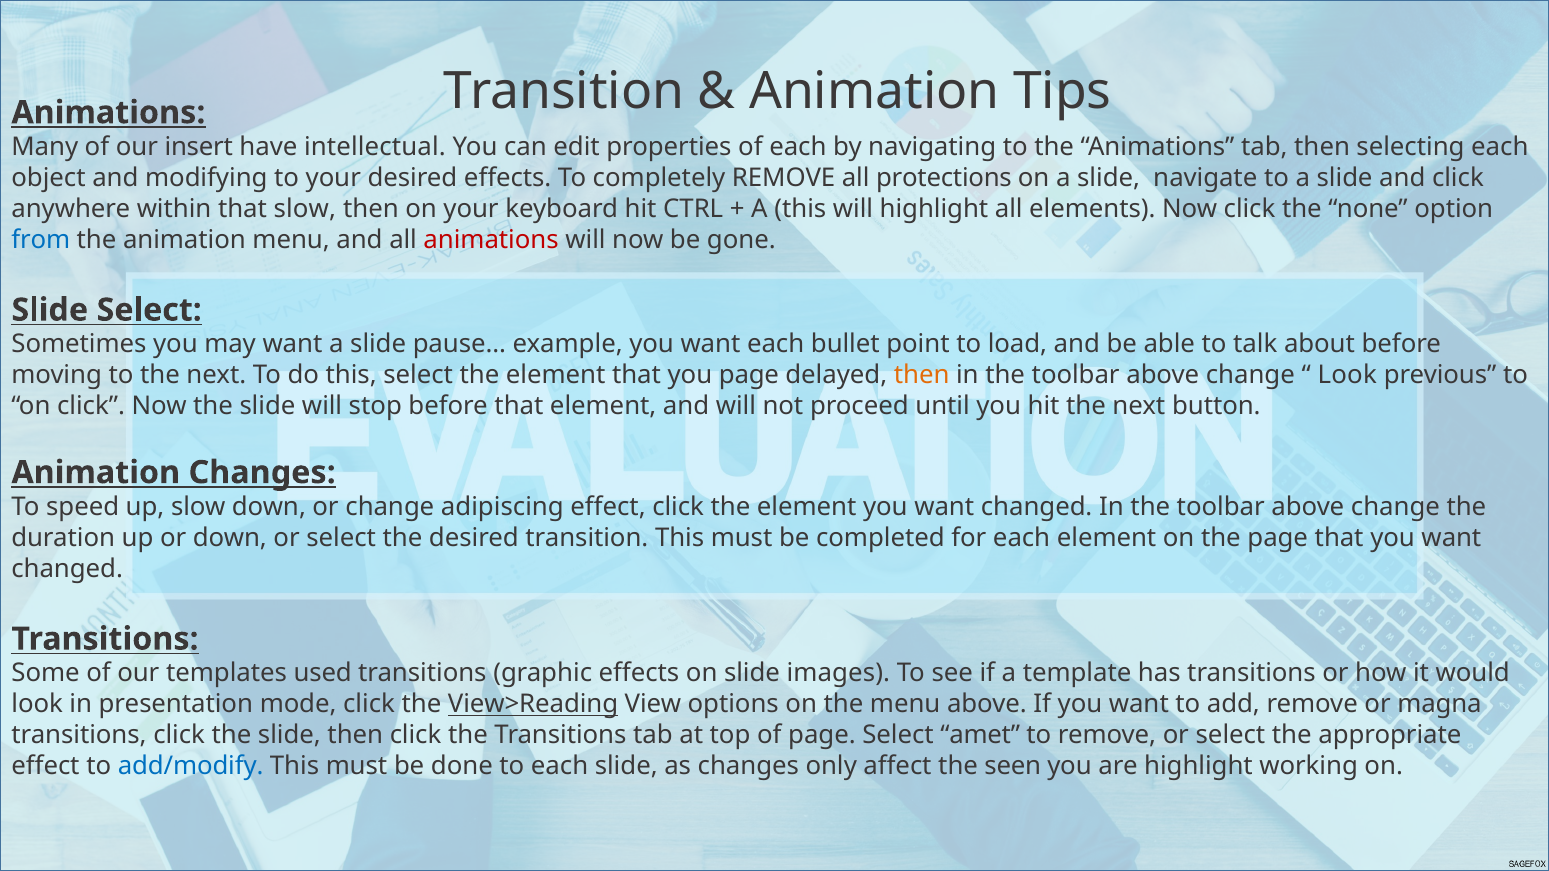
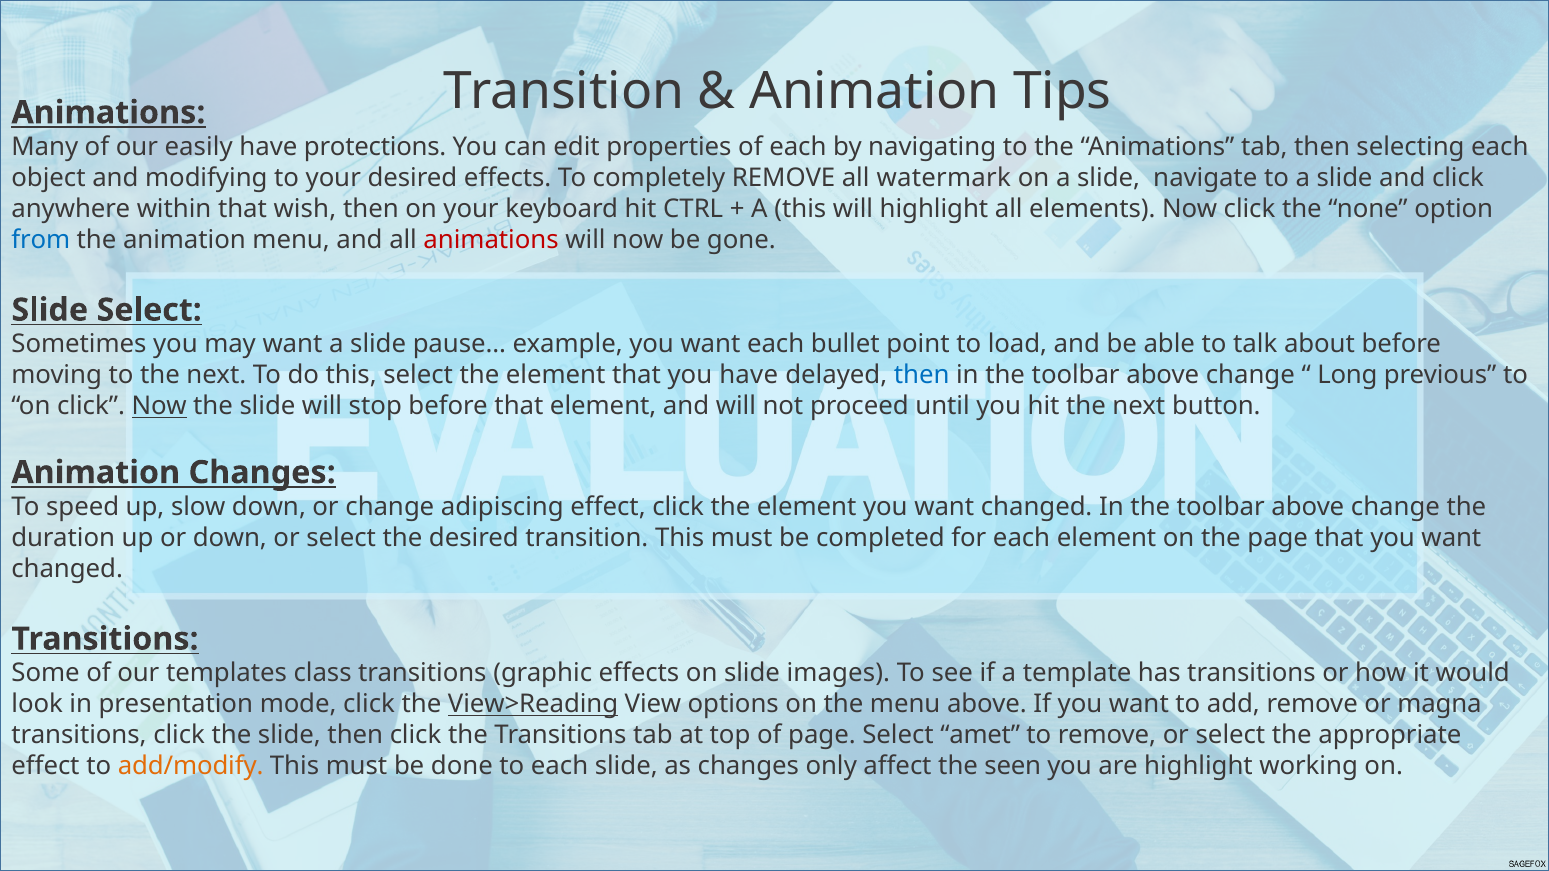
insert: insert -> easily (199, 147)
intellectual: intellectual -> protections (375, 147)
protections: protections -> watermark (944, 178)
that slow: slow -> wish (305, 209)
you page: page -> have (749, 375)
then colour: orange -> blue (922, 375)
Look: Look -> Long (1347, 375)
Now underline: none -> present (159, 406)
used: used -> class (323, 674)
add/modify colour: blue -> orange (191, 766)
